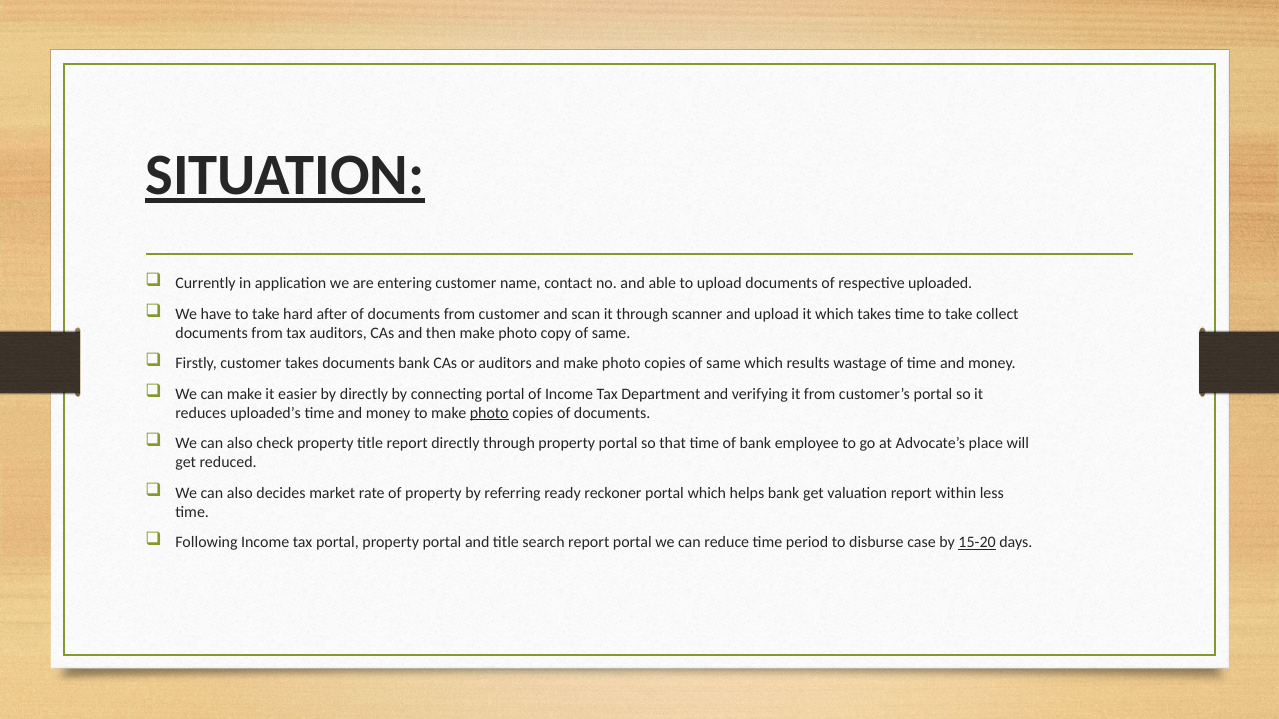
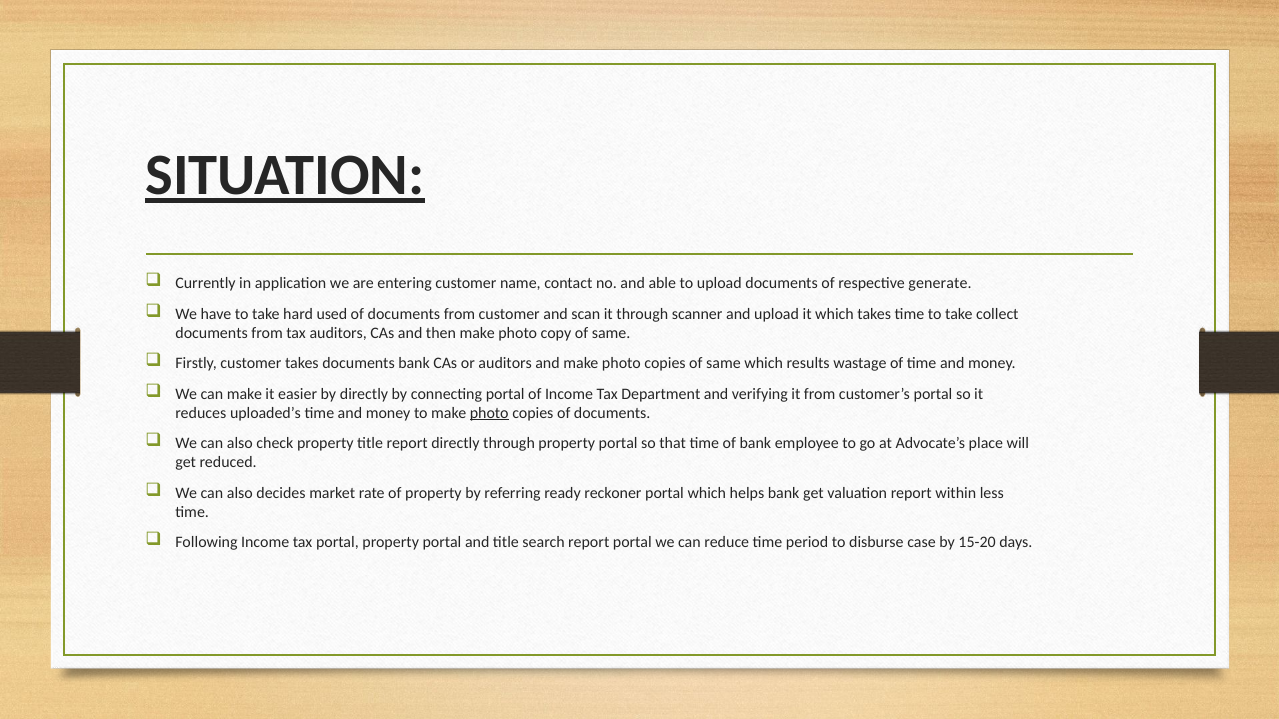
uploaded: uploaded -> generate (940, 284)
after: after -> used (332, 314)
15-20 underline: present -> none (977, 543)
